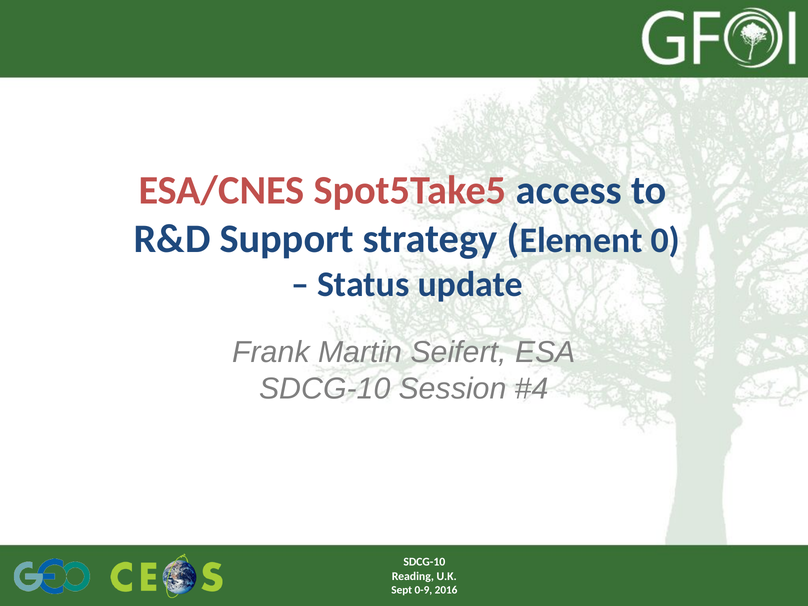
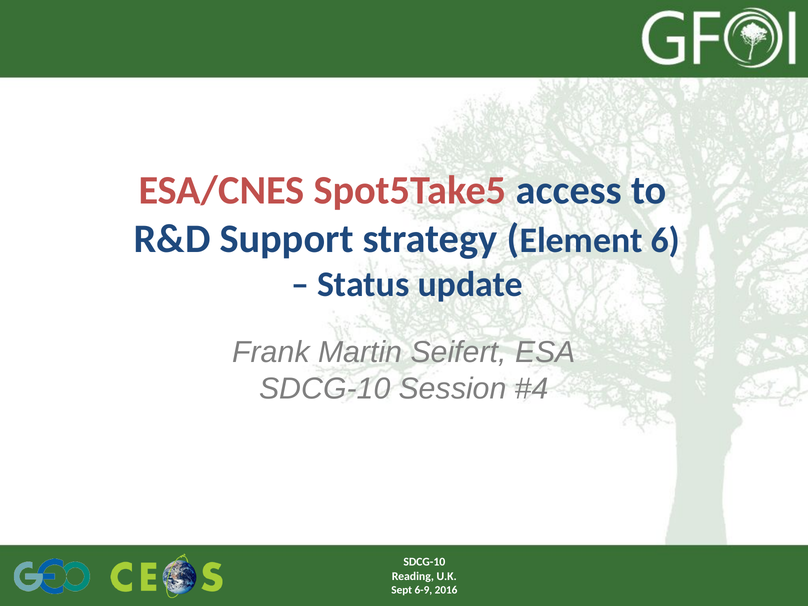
0: 0 -> 6 (665, 240)
0-9: 0-9 -> 6-9 (423, 590)
